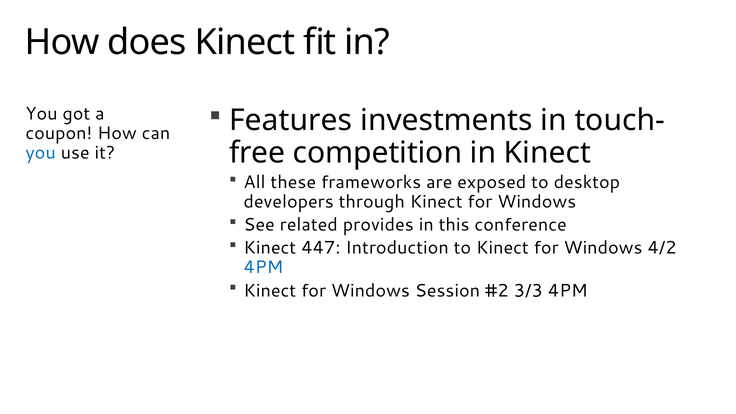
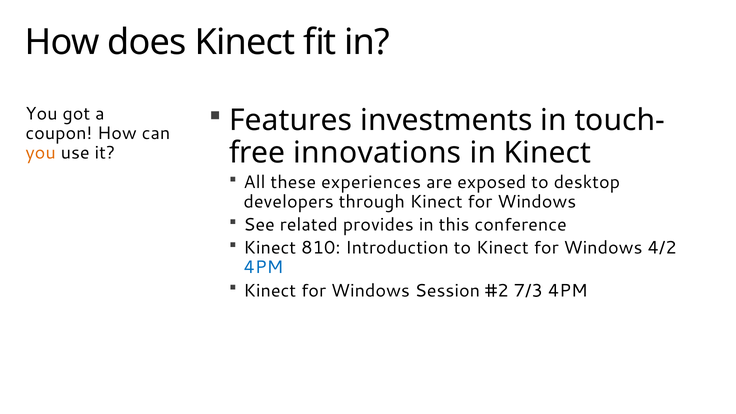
competition: competition -> innovations (377, 153)
you colour: blue -> orange (41, 153)
frameworks: frameworks -> experiences (371, 182)
447: 447 -> 810 (321, 248)
3/3: 3/3 -> 7/3 (528, 291)
